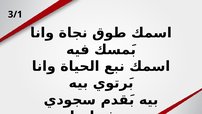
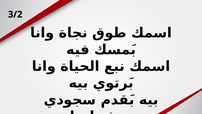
3/1: 3/1 -> 3/2 (15, 14)
